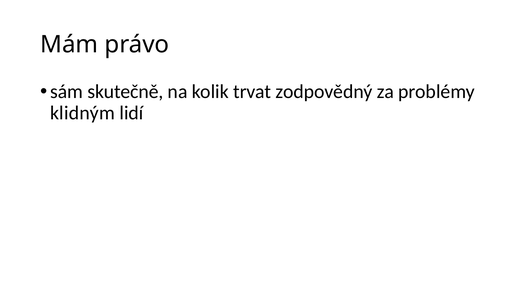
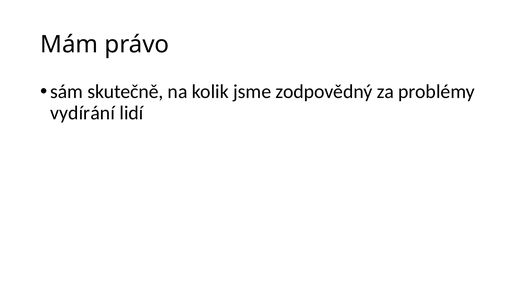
trvat: trvat -> jsme (252, 91)
klidným: klidným -> vydírání (83, 113)
